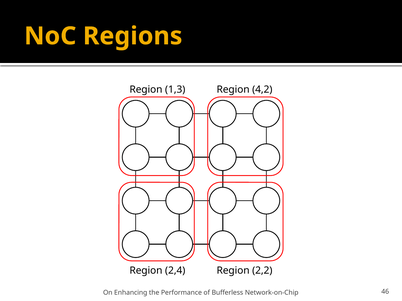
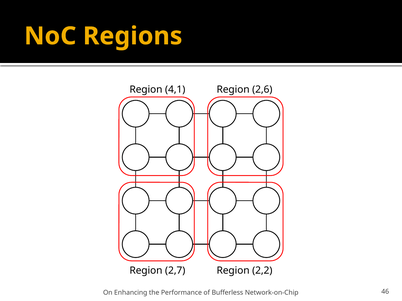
1,3: 1,3 -> 4,1 (175, 90)
4,2: 4,2 -> 2,6 (262, 90)
2,4: 2,4 -> 2,7 (175, 271)
